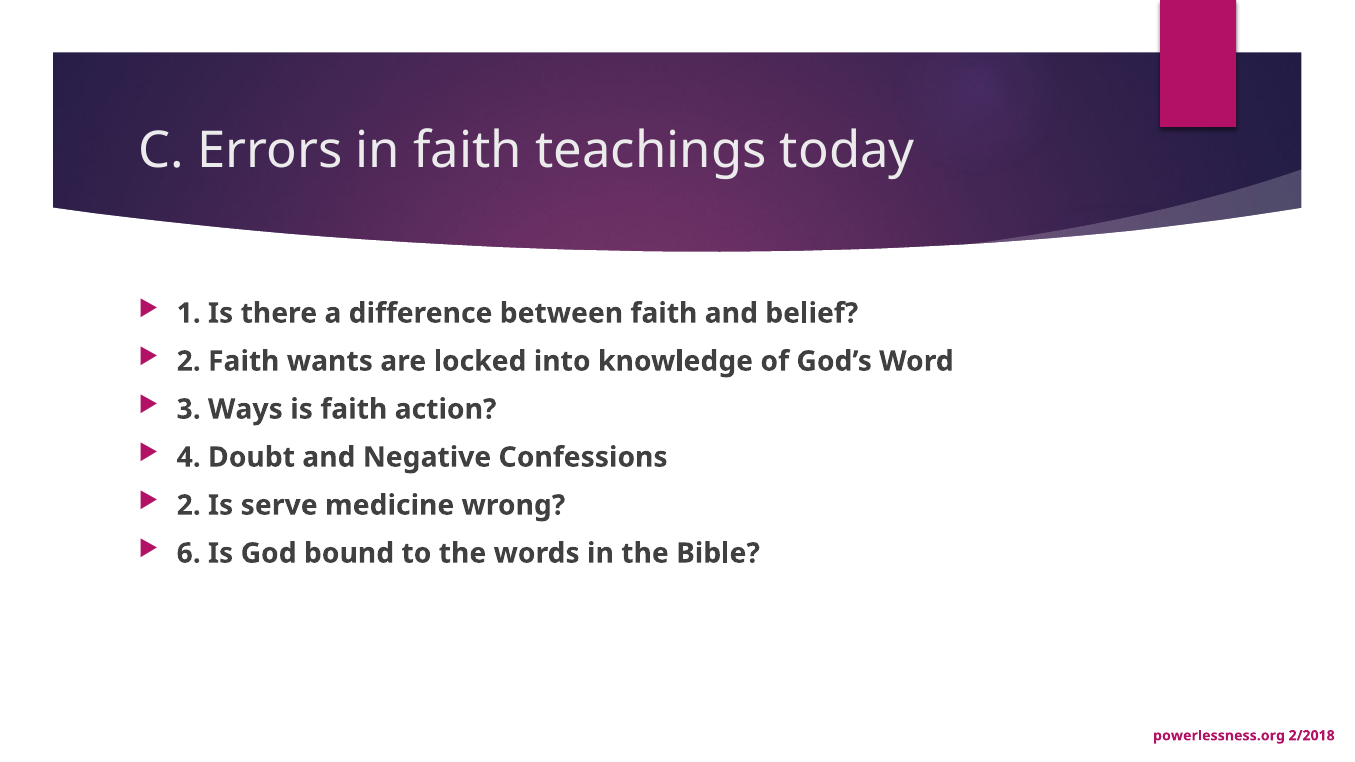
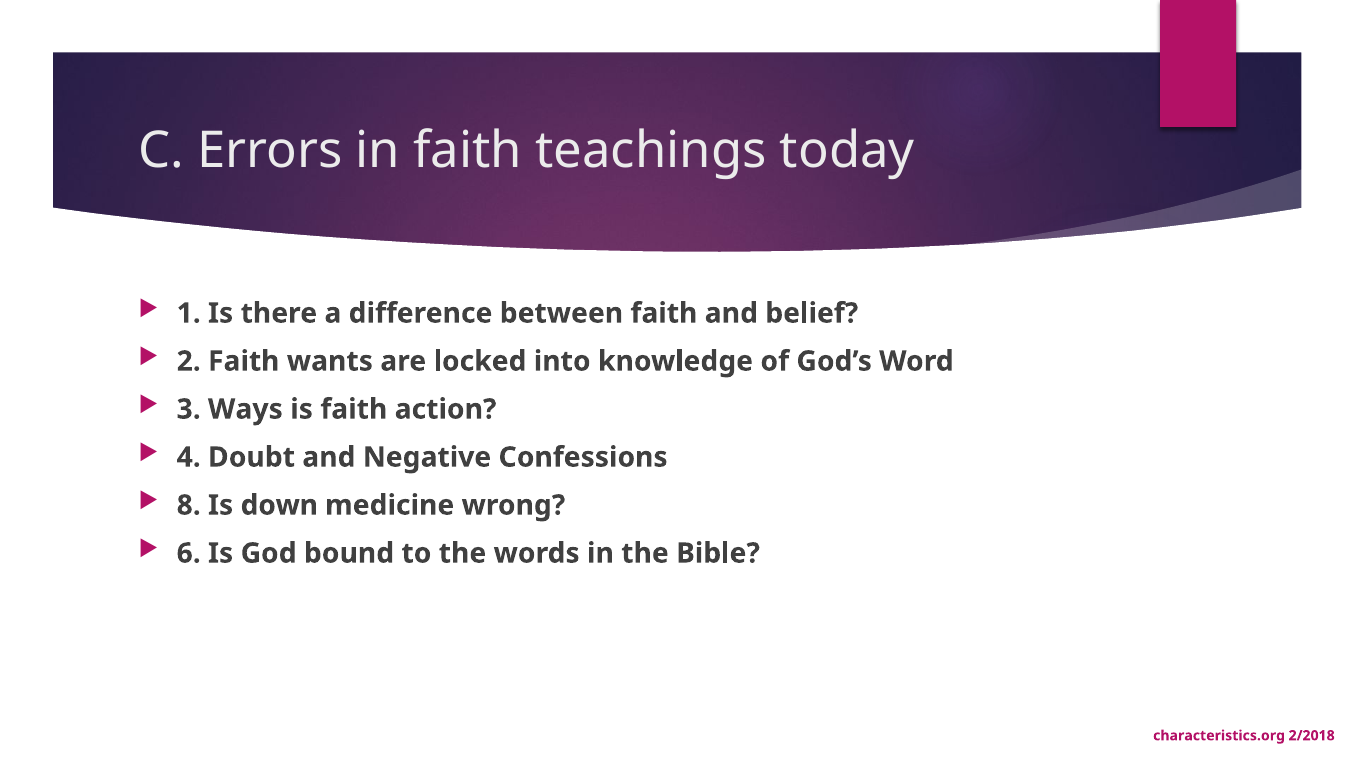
2: 2 -> 8 (189, 505)
serve: serve -> down (279, 505)
powerlessness.org: powerlessness.org -> characteristics.org (1219, 736)
